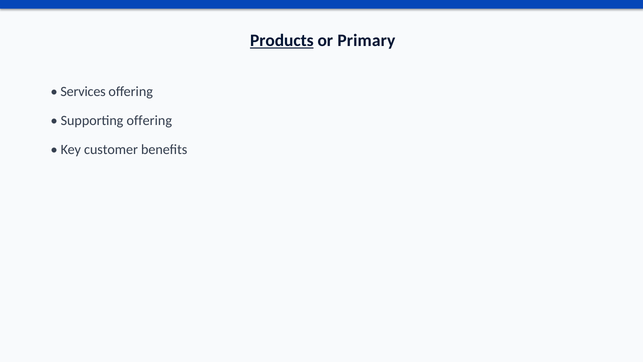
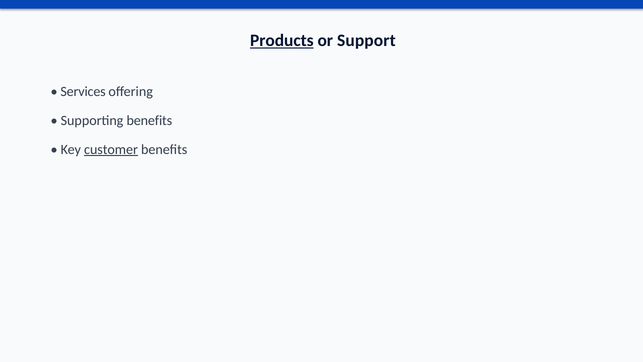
Primary: Primary -> Support (366, 41)
Supporting offering: offering -> benefits (149, 120)
customer underline: none -> present (111, 149)
